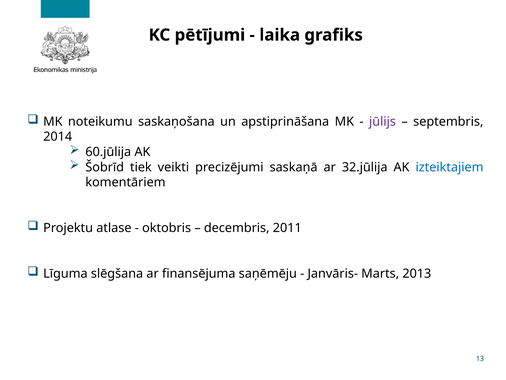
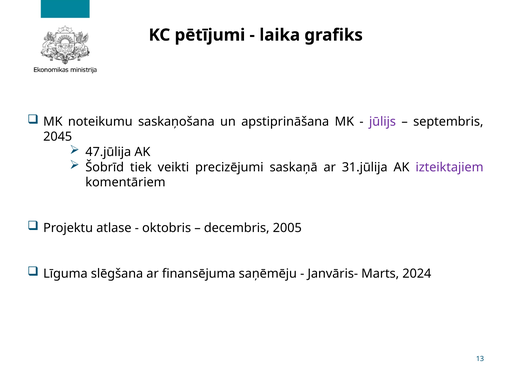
2014: 2014 -> 2045 (58, 137)
60.jūlija: 60.jūlija -> 47.jūlija (108, 152)
32.jūlija: 32.jūlija -> 31.jūlija (365, 167)
izteiktajiem colour: blue -> purple (450, 167)
2011: 2011 -> 2005 (287, 228)
2013: 2013 -> 2024 (417, 273)
